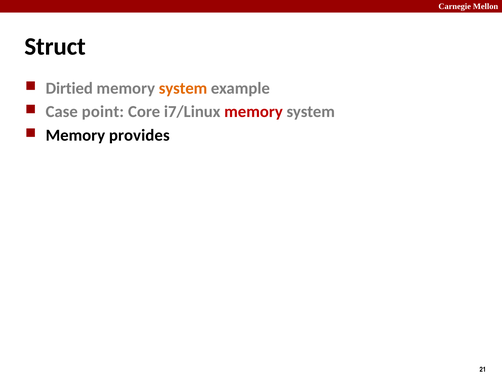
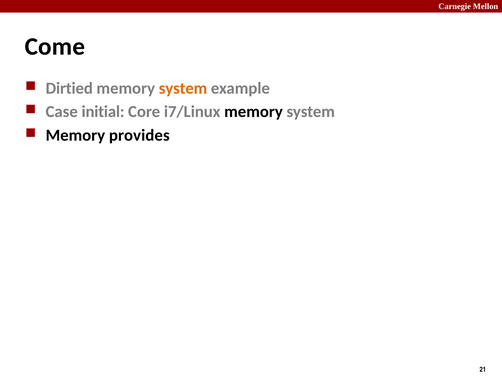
Struct: Struct -> Come (55, 47)
point: point -> initial (103, 112)
memory colour: red -> black (253, 112)
